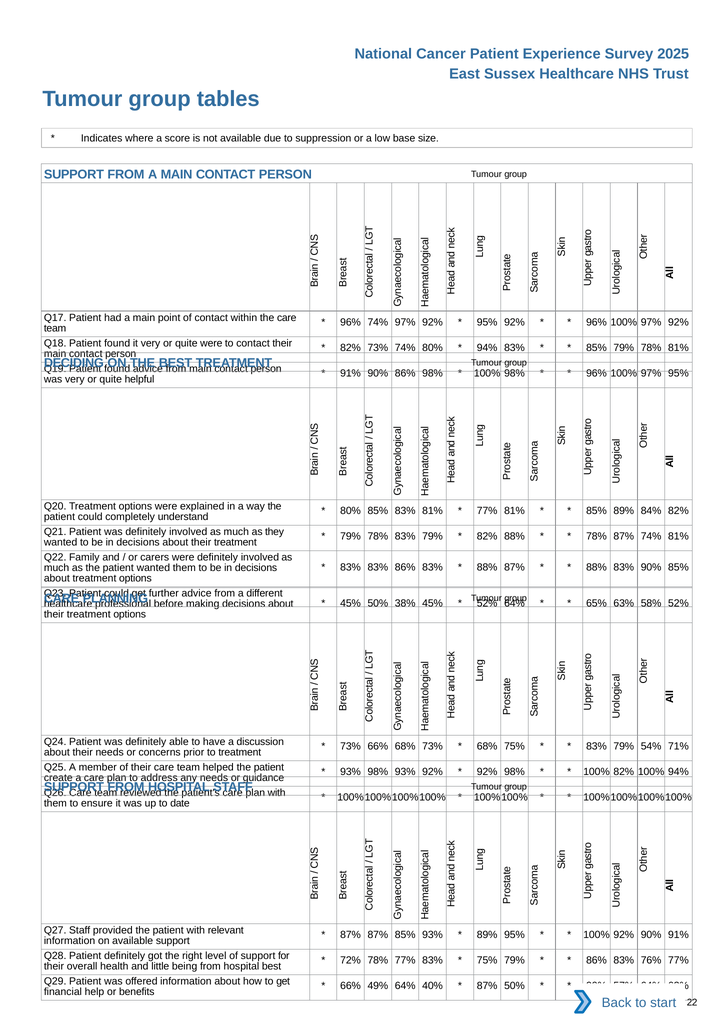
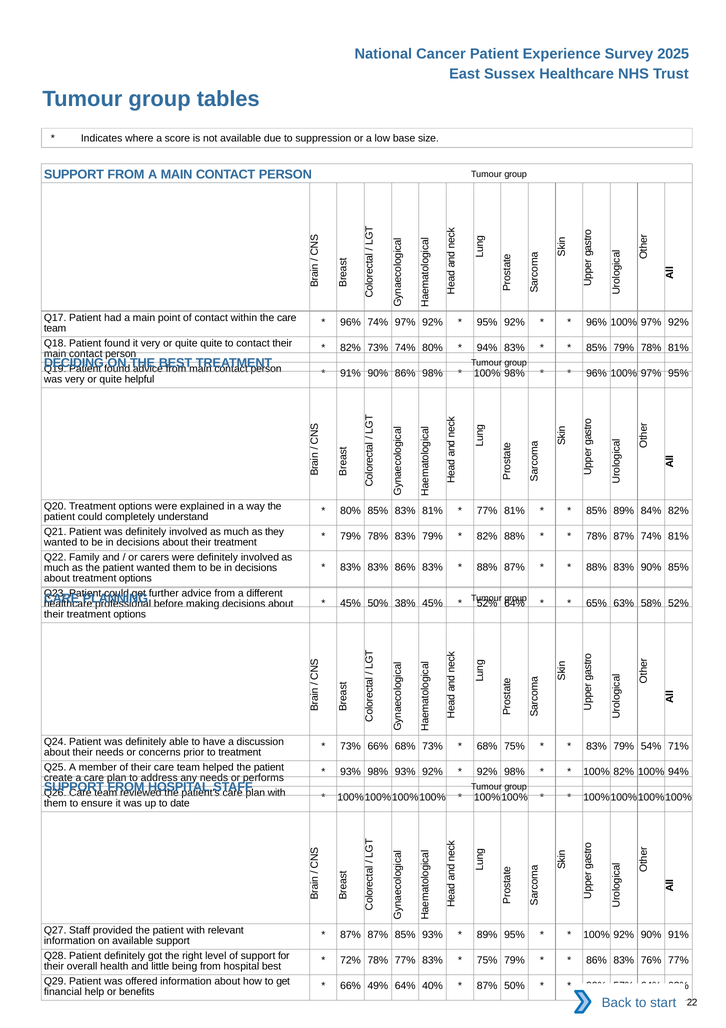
quite were: were -> quite (211, 343)
guidance: guidance -> performs (263, 777)
